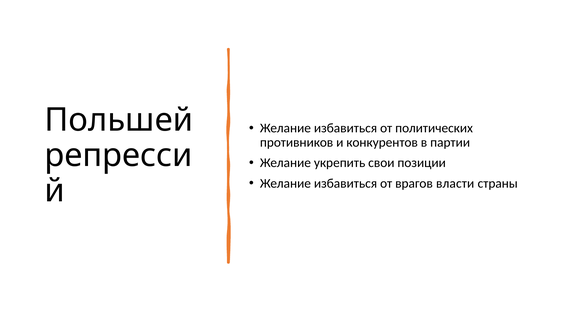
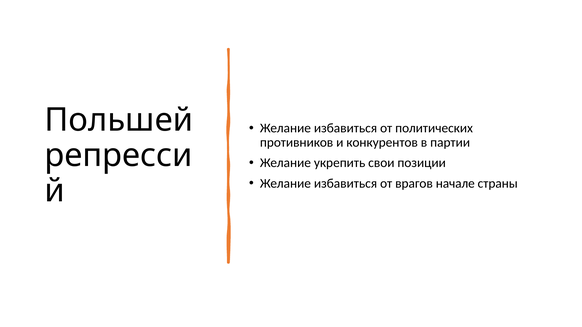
власти: власти -> начале (455, 184)
